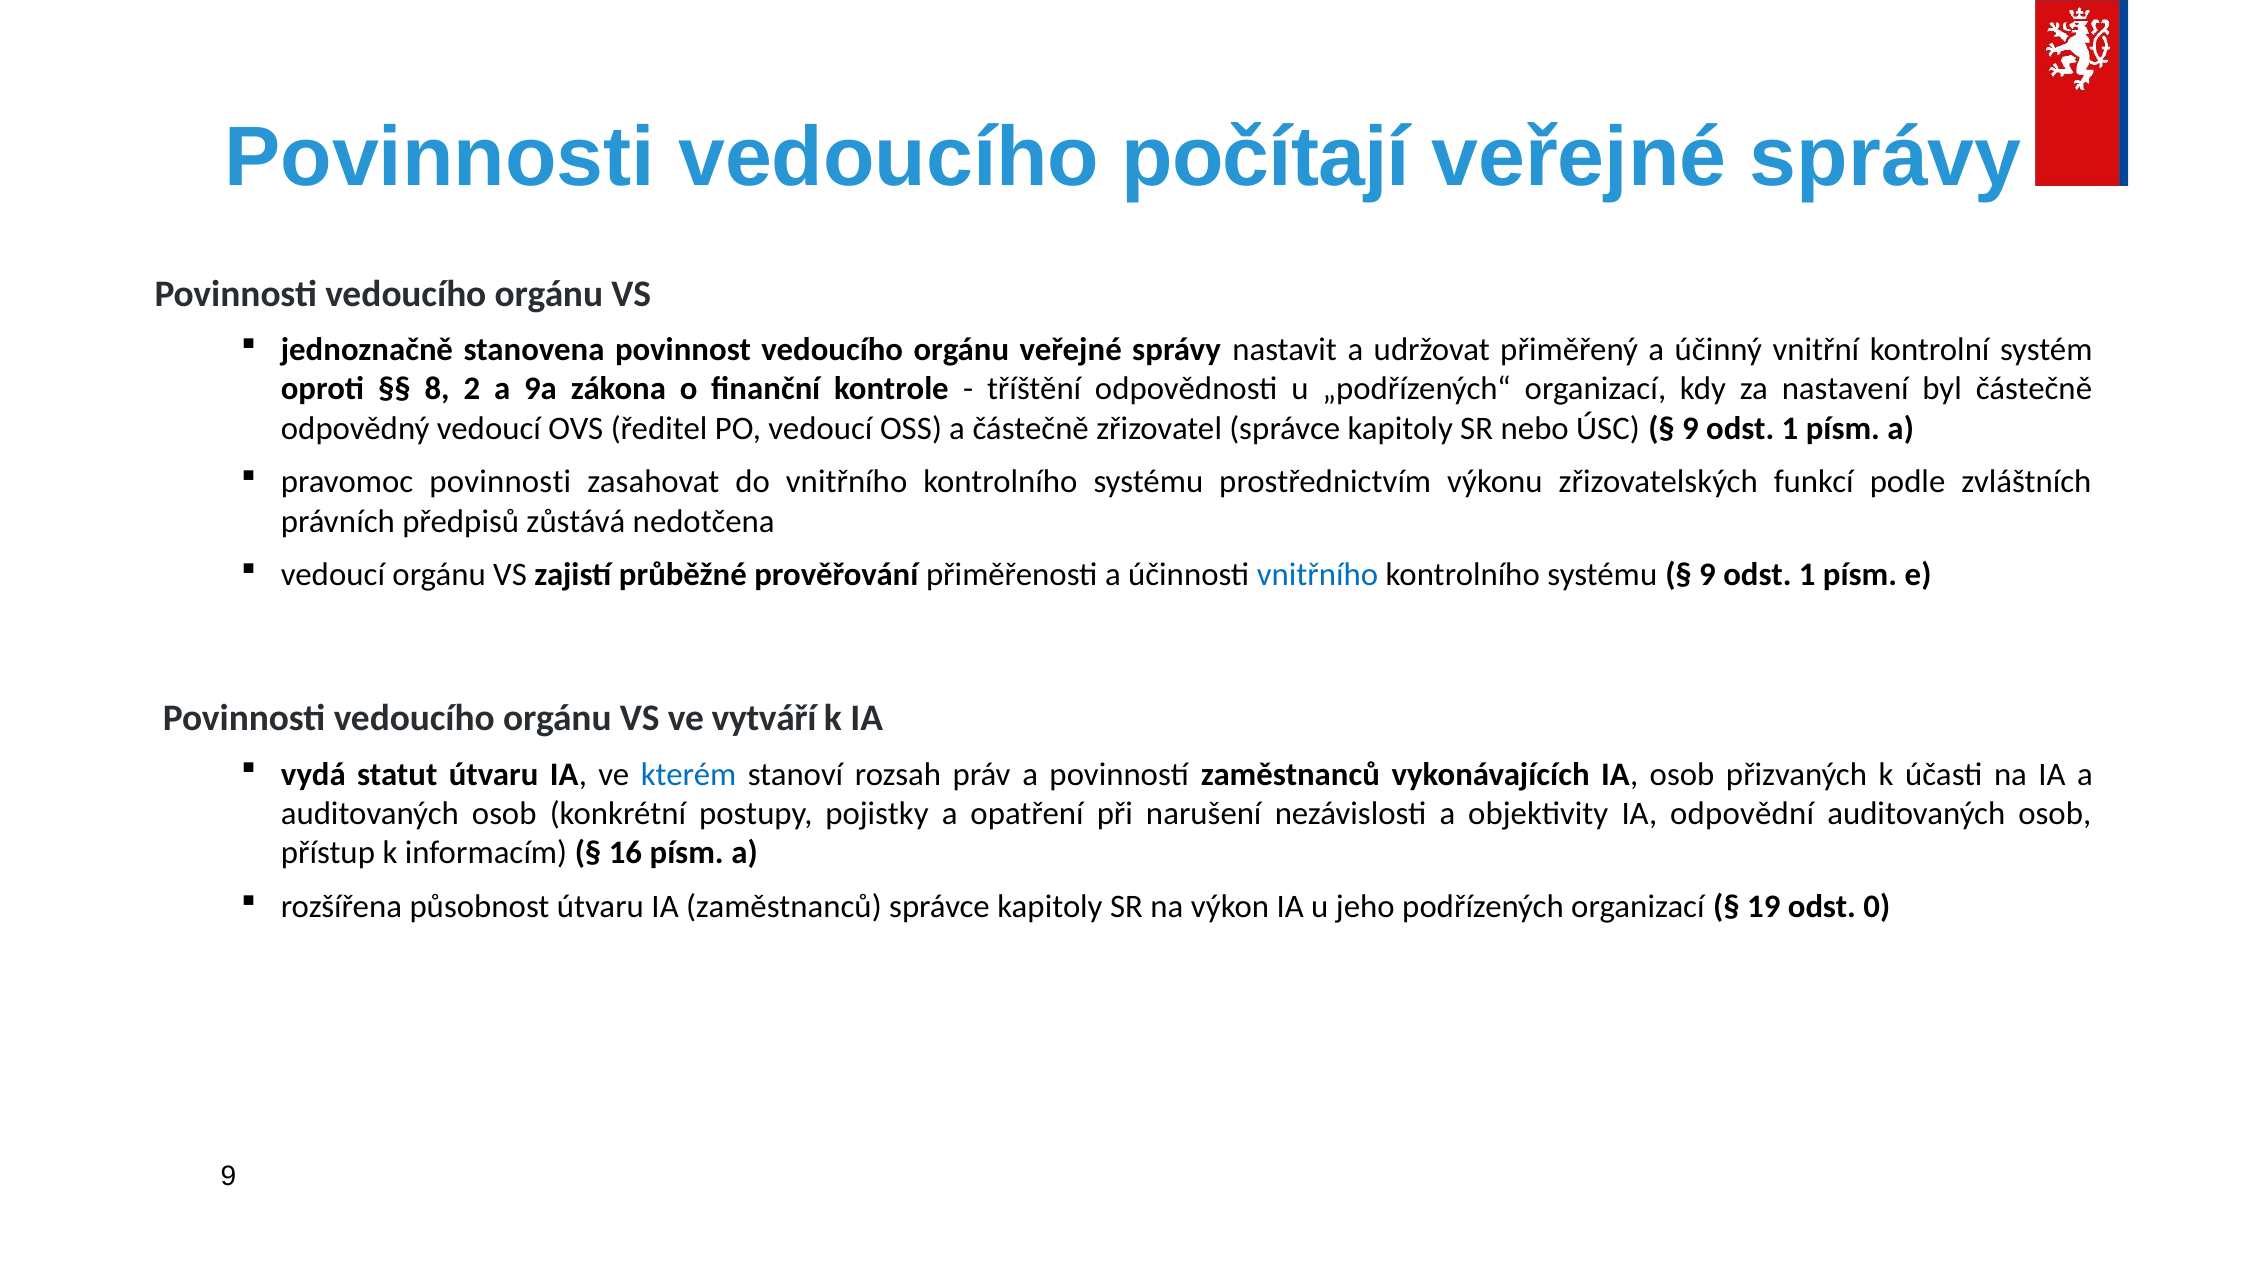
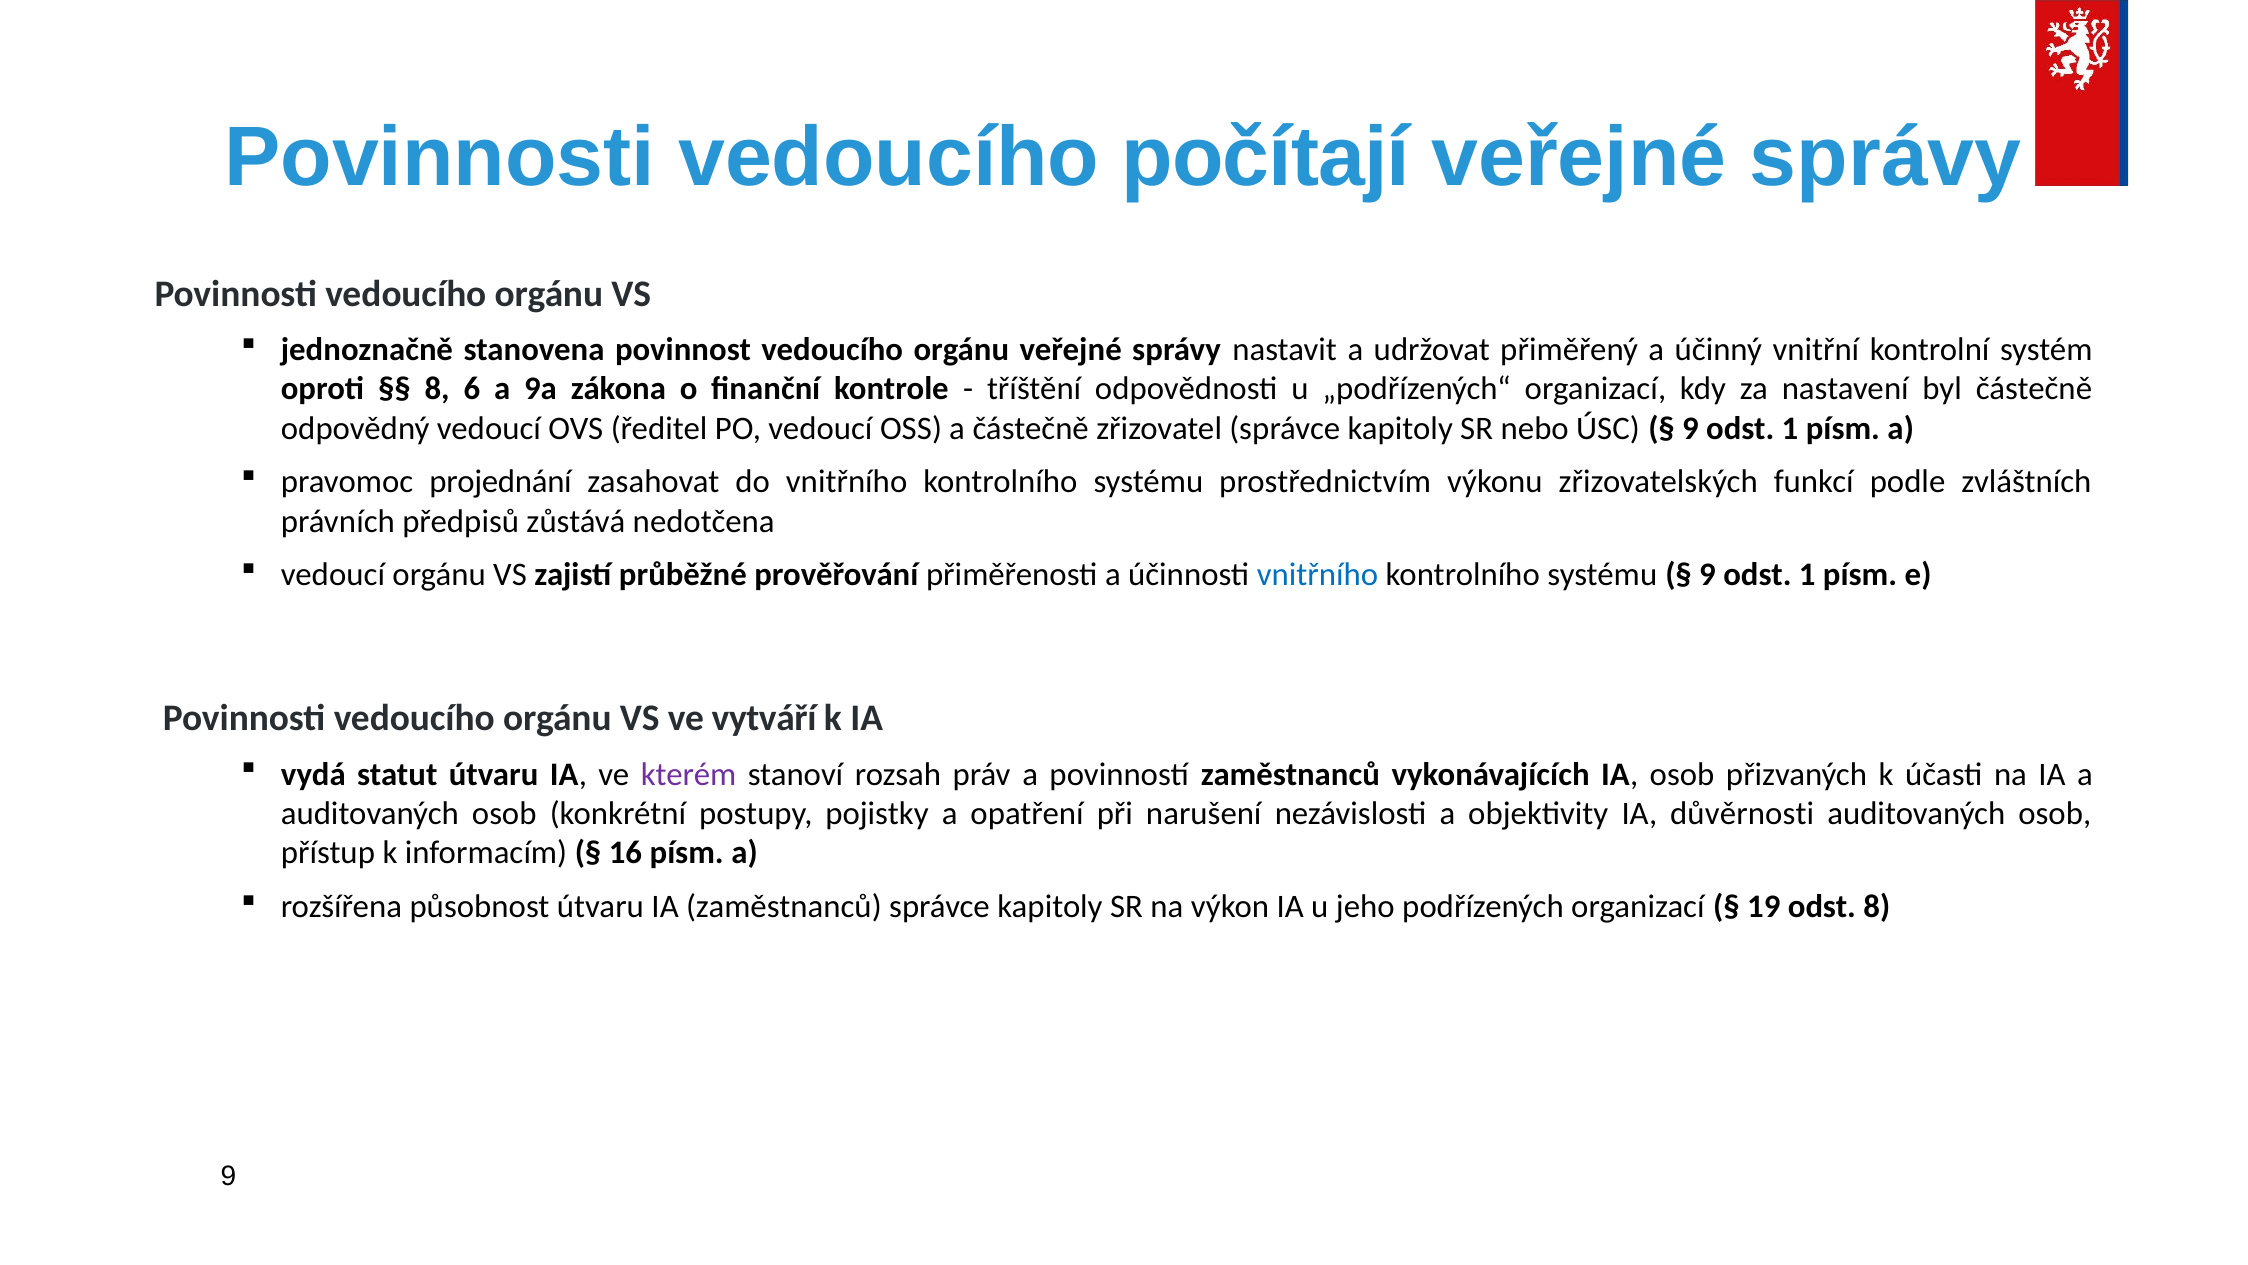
2: 2 -> 6 (472, 389)
pravomoc povinnosti: povinnosti -> projednání (501, 482)
kterém colour: blue -> purple (689, 774)
odpovědní: odpovědní -> důvěrnosti (1742, 813)
odst 0: 0 -> 8 (1877, 906)
